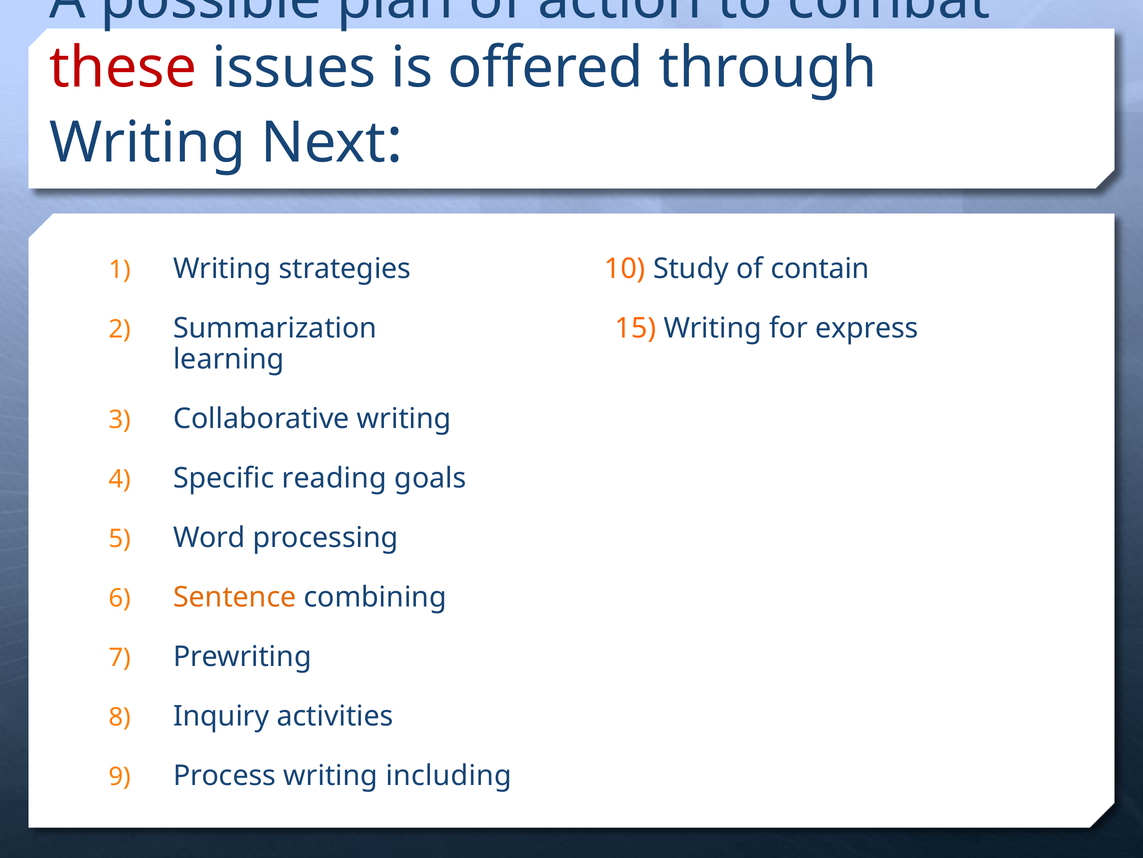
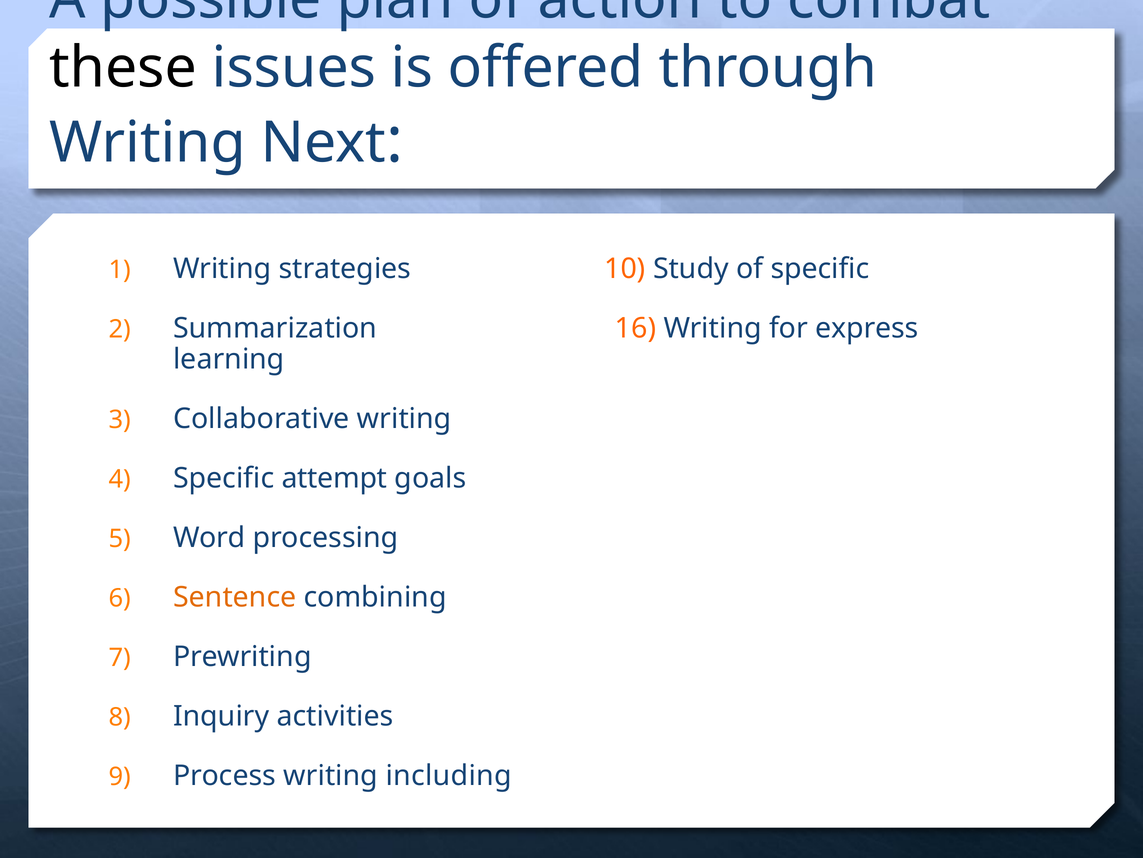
these colour: red -> black (123, 68)
of contain: contain -> specific (820, 269)
15: 15 -> 16 (636, 328)
reading: reading -> attempt (334, 478)
